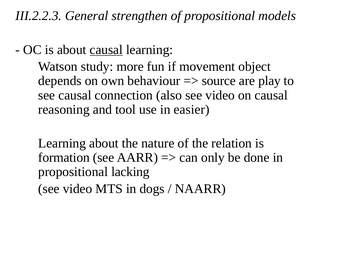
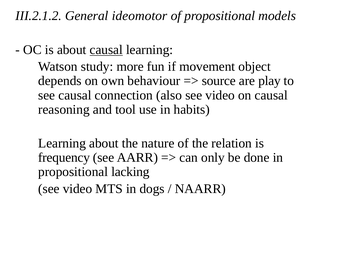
III.2.2.3: III.2.2.3 -> III.2.1.2 (39, 16)
strengthen: strengthen -> ideomotor (140, 16)
easier: easier -> habits (192, 110)
formation: formation -> frequency (64, 158)
